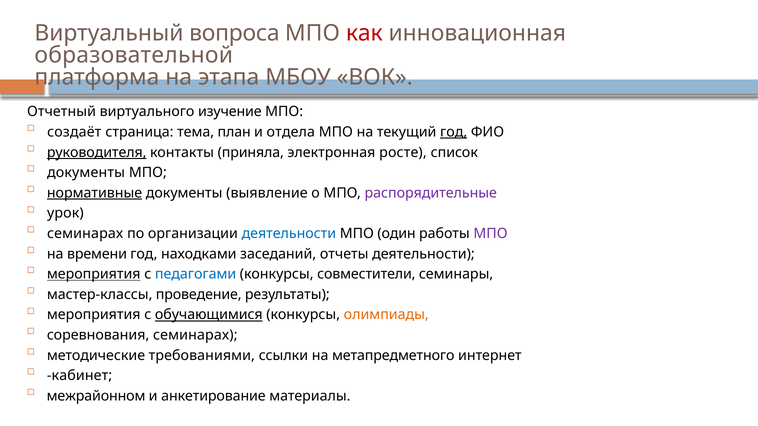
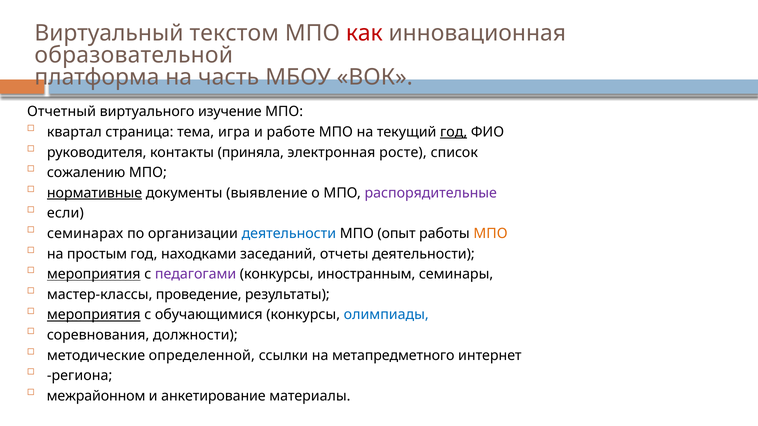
вопроса: вопроса -> текстом (234, 33)
этапа: этапа -> часть (229, 77)
создаёт: создаёт -> квартал (74, 132)
план: план -> игра (234, 132)
отдела: отдела -> работе (291, 132)
руководителя underline: present -> none (97, 152)
документы: документы -> сожалению (86, 173)
урок: урок -> если (65, 213)
один: один -> опыт (397, 234)
МПО colour: purple -> orange (491, 234)
времени: времени -> простым (97, 254)
педагогами colour: blue -> purple (196, 274)
совместители: совместители -> иностранным (366, 274)
мероприятия underline: none -> present (94, 315)
обучающимися underline: present -> none (209, 315)
олимпиады colour: orange -> blue (386, 315)
соревнования семинарах: семинарах -> должности (195, 335)
требованиями: требованиями -> определенной (202, 356)
кабинет: кабинет -> региона (80, 376)
